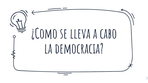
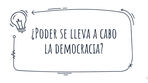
¿Como: ¿Como -> ¿Poder (44, 34)
